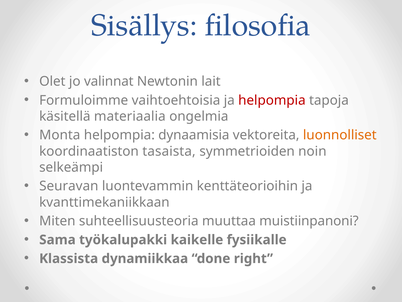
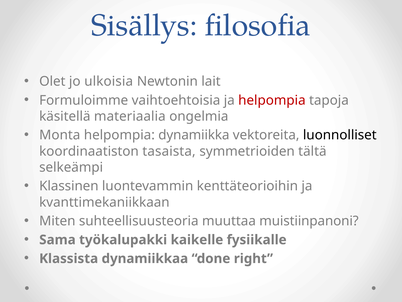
valinnat: valinnat -> ulkoisia (109, 81)
dynaamisia: dynaamisia -> dynamiikka (194, 135)
luonnolliset colour: orange -> black (340, 135)
noin: noin -> tältä (312, 151)
Seuravan: Seuravan -> Klassinen (69, 186)
